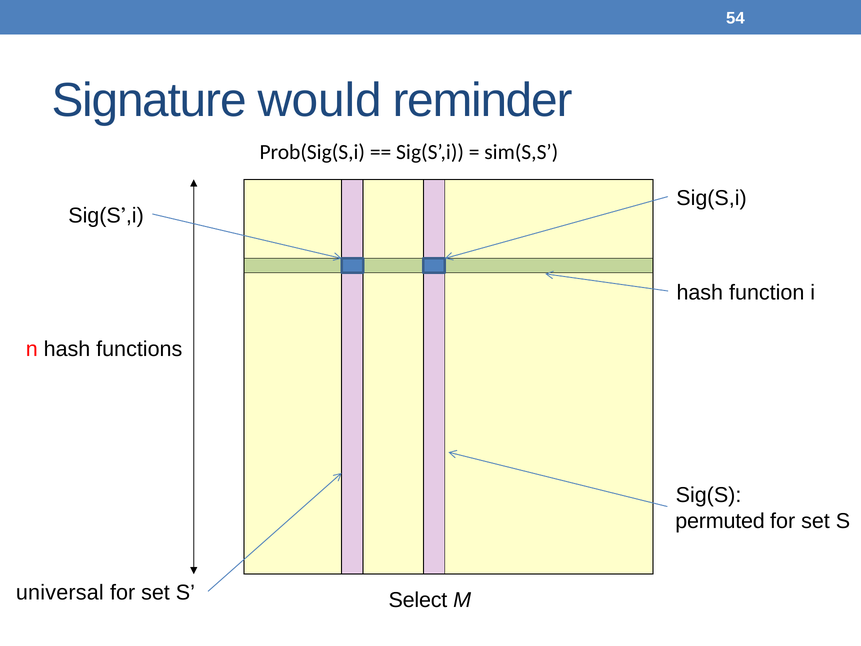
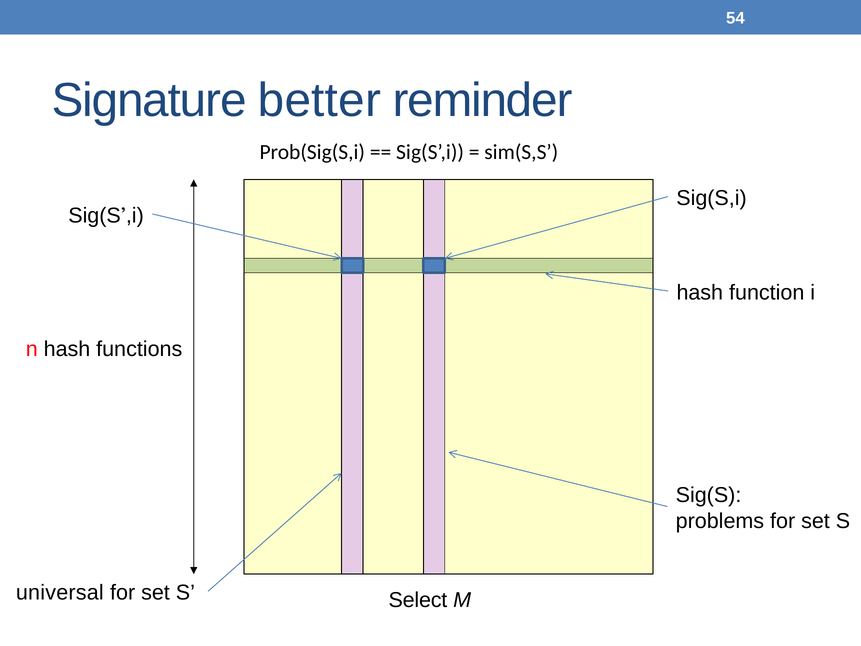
would: would -> better (319, 100)
permuted: permuted -> problems (720, 521)
